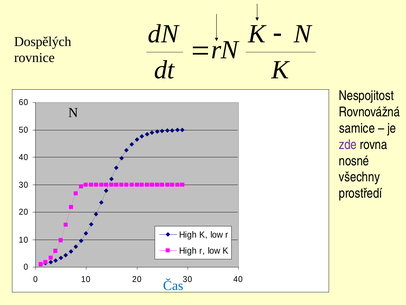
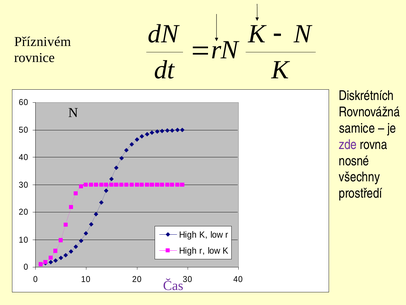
Dospělých: Dospělých -> Příznivém (43, 42)
Nespojitost: Nespojitost -> Diskrétních (366, 96)
Čas colour: blue -> purple (173, 285)
